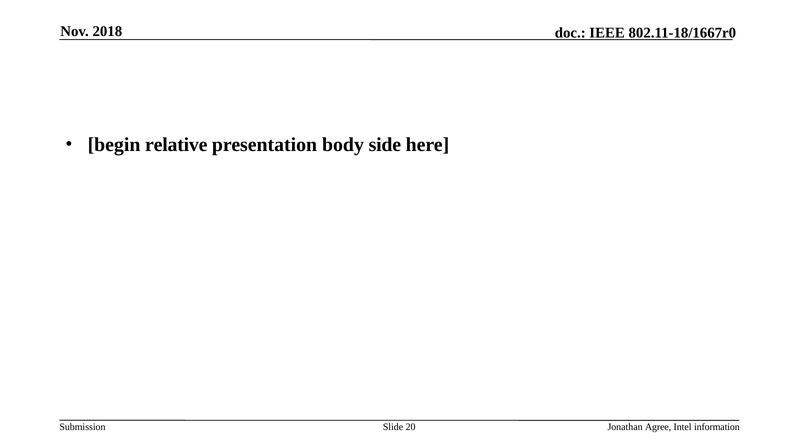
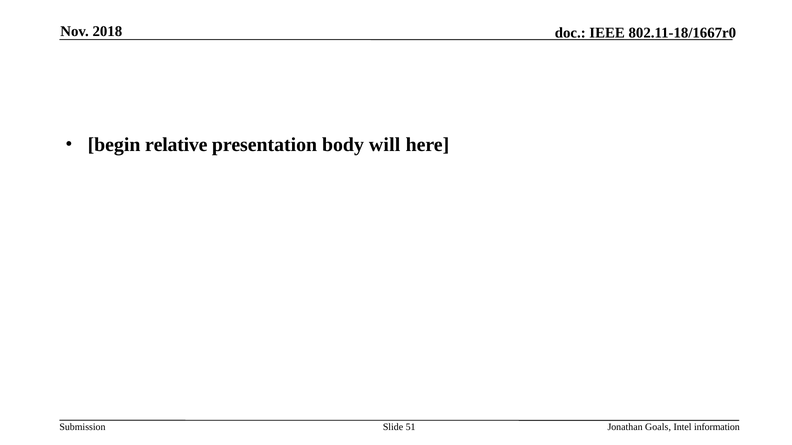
side: side -> will (385, 145)
20: 20 -> 51 (411, 427)
Agree: Agree -> Goals (658, 427)
